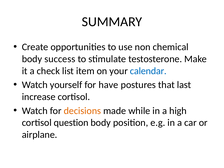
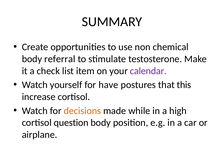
success: success -> referral (60, 59)
calendar colour: blue -> purple (148, 71)
last: last -> this (184, 85)
